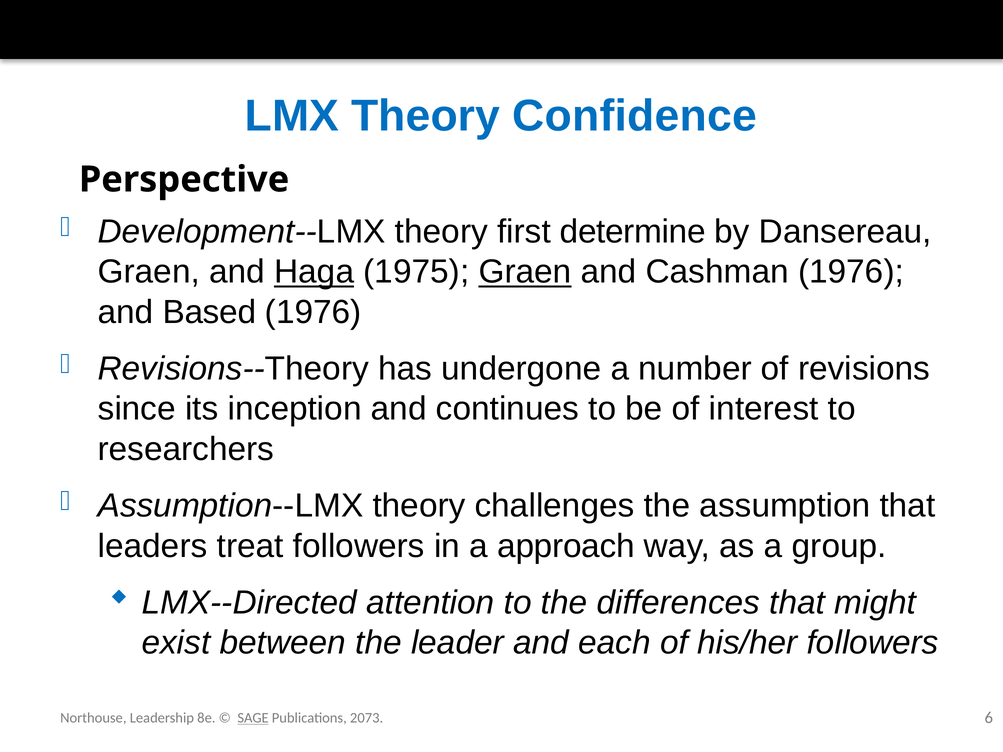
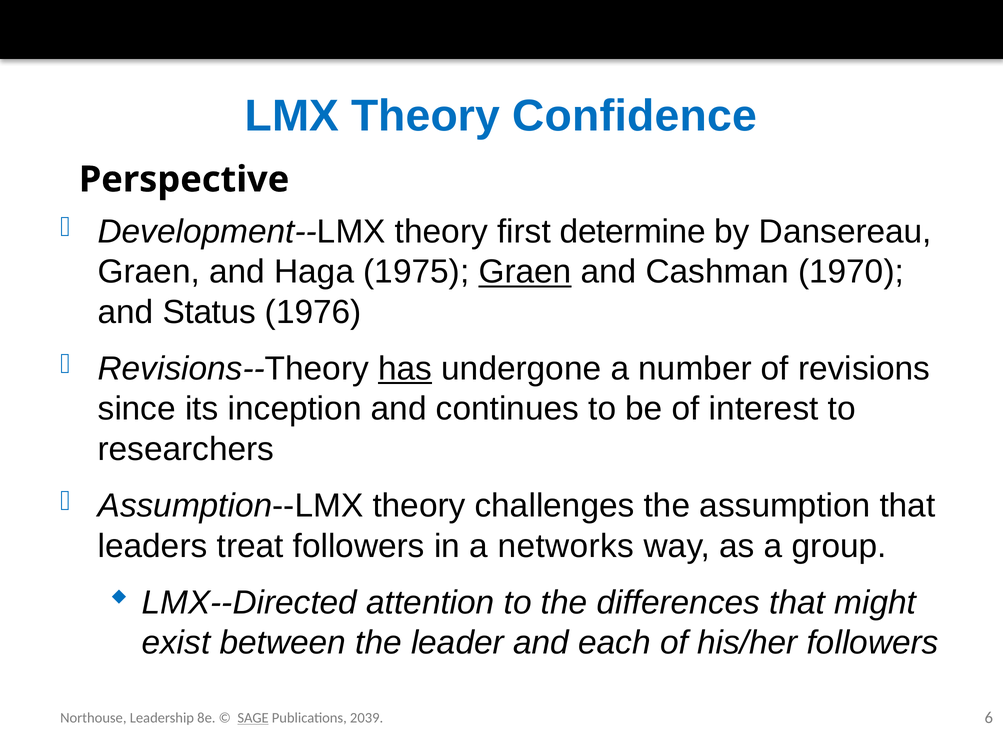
Haga underline: present -> none (314, 272)
Cashman 1976: 1976 -> 1970 (851, 272)
Based: Based -> Status (209, 312)
has underline: none -> present (405, 369)
approach: approach -> networks (566, 546)
2073: 2073 -> 2039 (367, 718)
